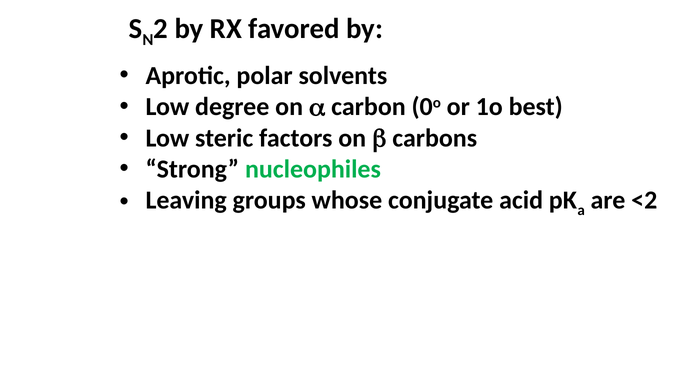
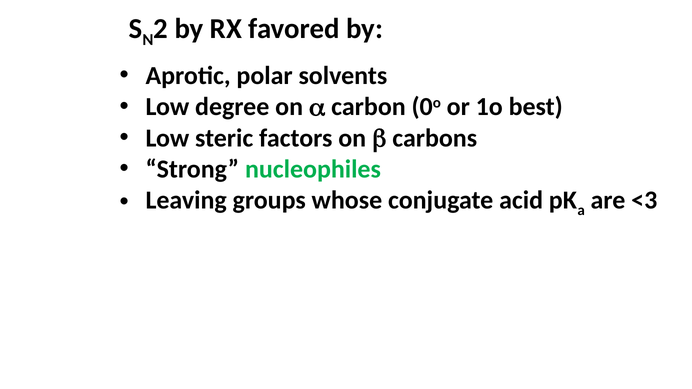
<2: <2 -> <3 (644, 200)
